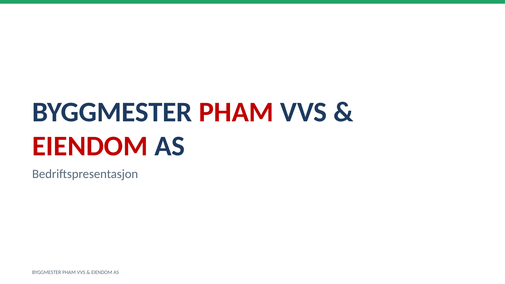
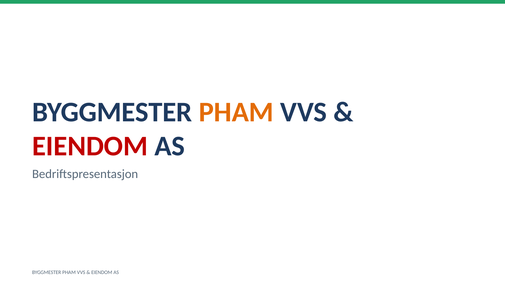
PHAM colour: red -> orange (236, 112)
